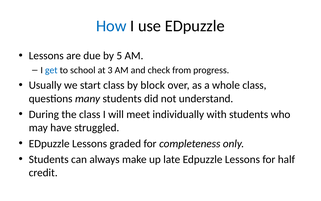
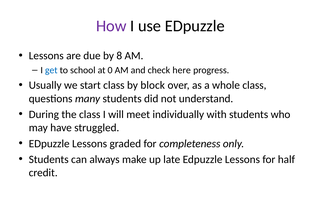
How colour: blue -> purple (111, 26)
5: 5 -> 8 (119, 56)
3: 3 -> 0 (110, 70)
from: from -> here (182, 70)
